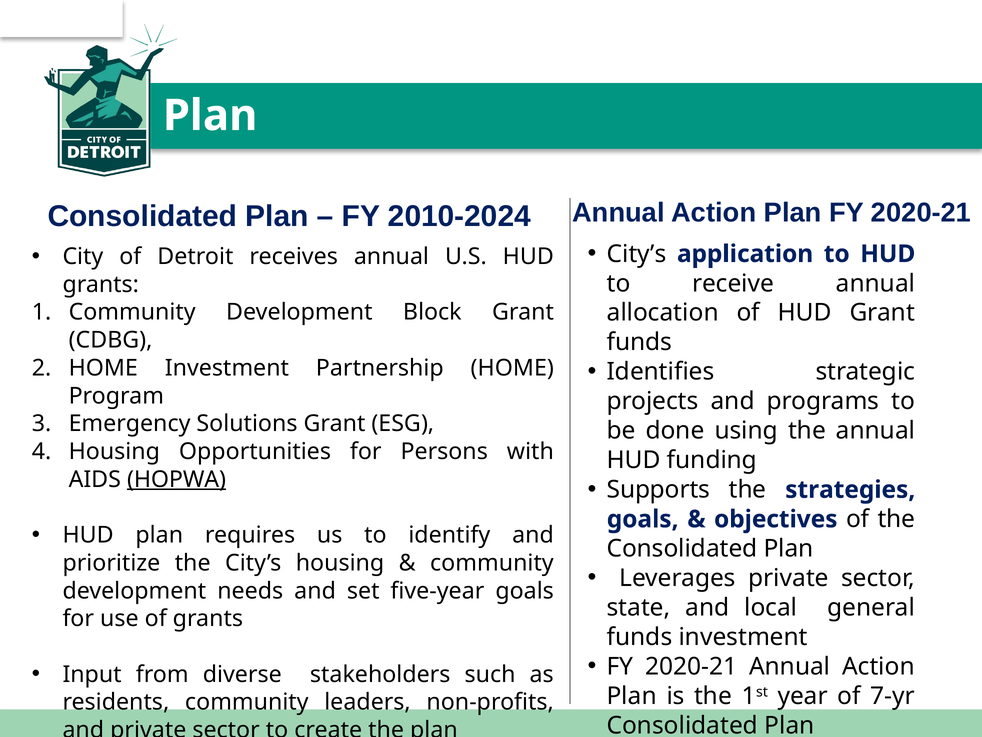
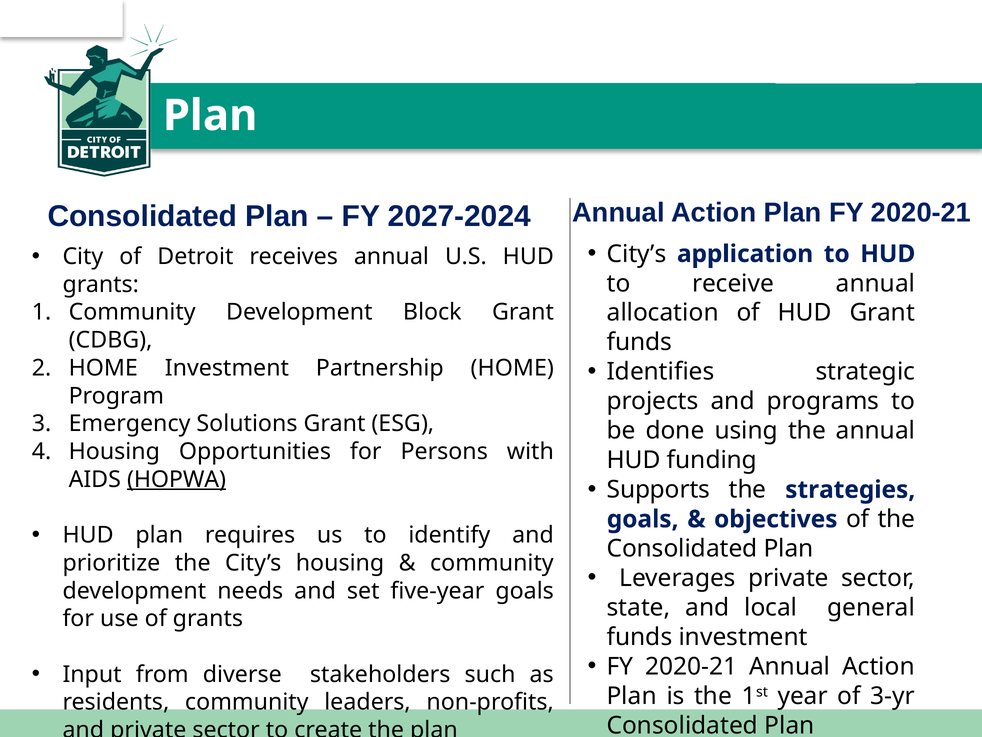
Action underline: none -> present (845, 63)
2010-2024: 2010-2024 -> 2027-2024 (459, 216)
7-yr: 7-yr -> 3-yr (893, 696)
